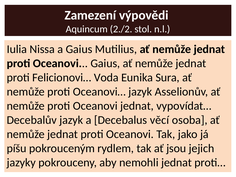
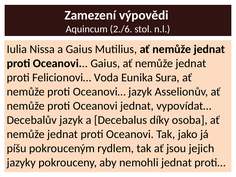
2./2: 2./2 -> 2./6 (121, 29)
věcí: věcí -> díky (160, 120)
